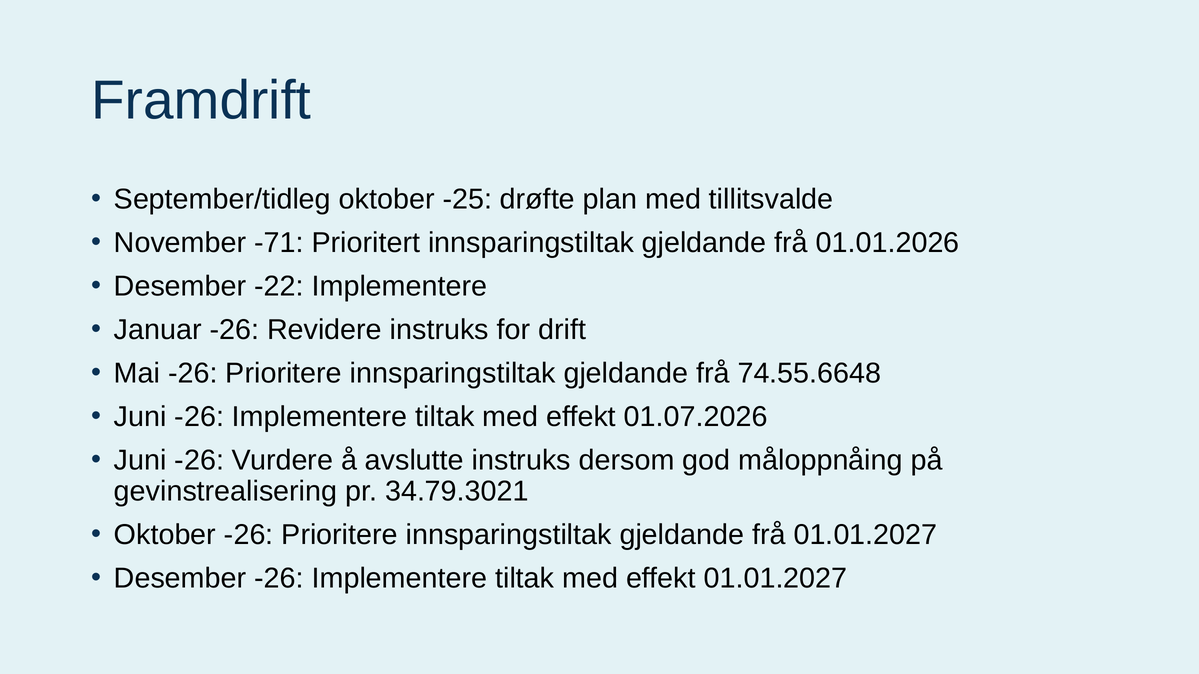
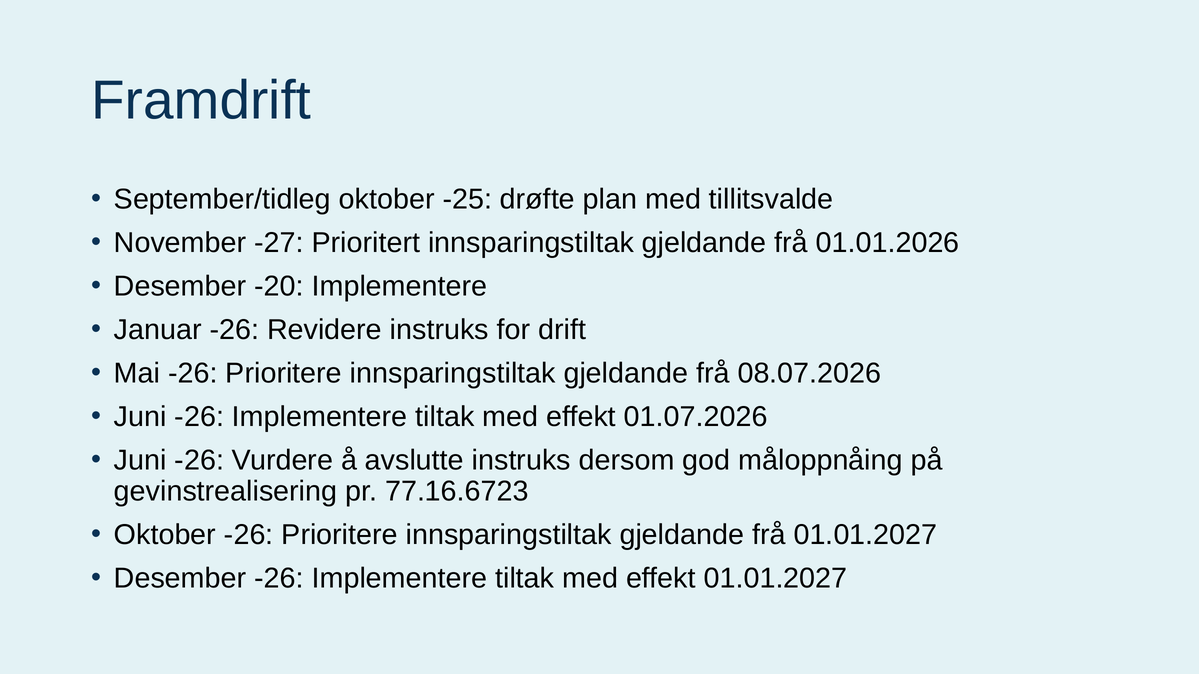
-71: -71 -> -27 (279, 243)
-22: -22 -> -20 (279, 286)
74.55.6648: 74.55.6648 -> 08.07.2026 (809, 373)
34.79.3021: 34.79.3021 -> 77.16.6723 (457, 491)
